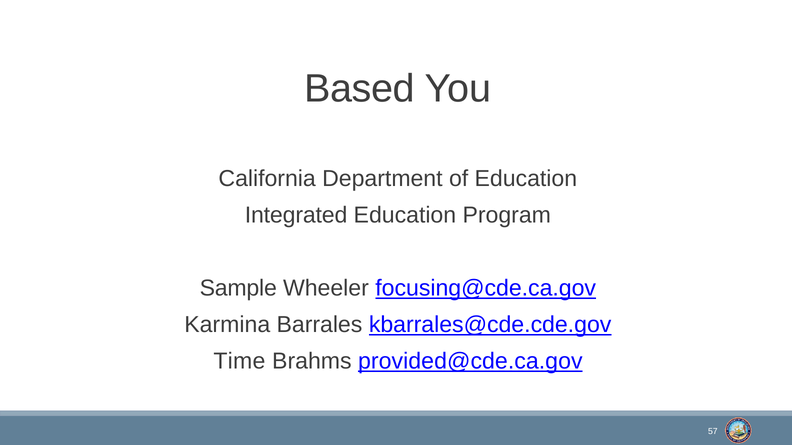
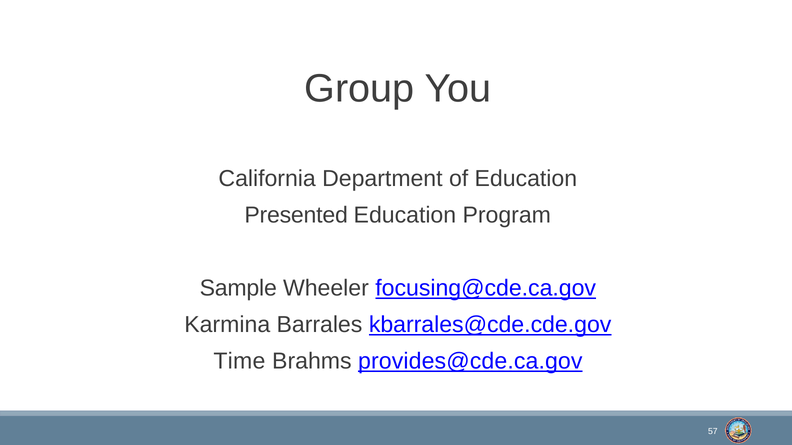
Based: Based -> Group (359, 89)
Integrated: Integrated -> Presented (296, 215)
provided@cde.ca.gov: provided@cde.ca.gov -> provides@cde.ca.gov (470, 361)
